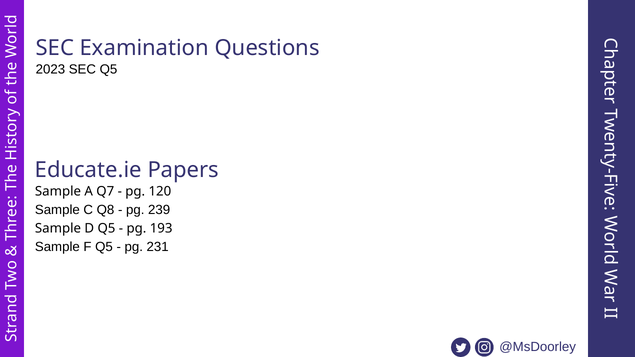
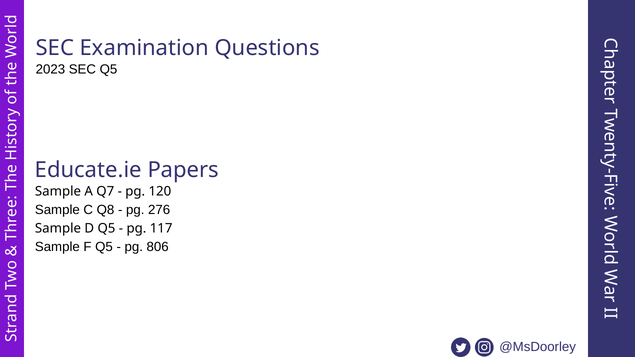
239: 239 -> 276 (159, 210)
193: 193 -> 117 (161, 229)
231: 231 -> 806 (158, 247)
